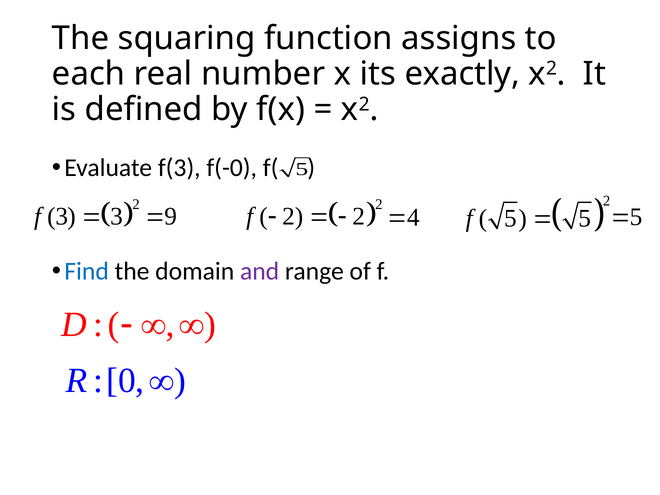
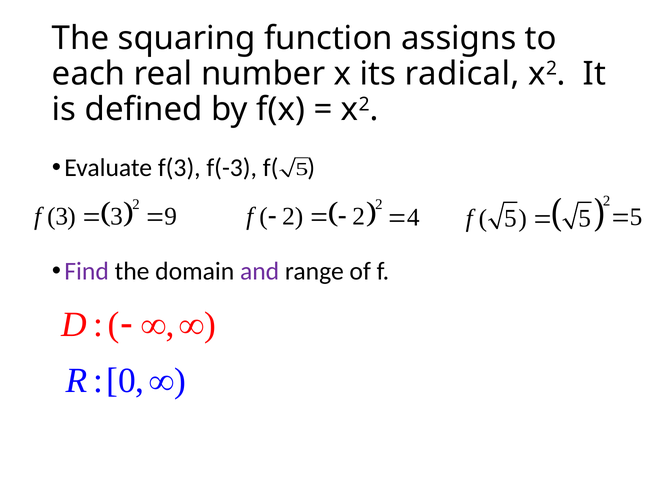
exactly: exactly -> radical (462, 74)
f(-0: f(-0 -> f(-3 (232, 168)
Find colour: blue -> purple (87, 271)
